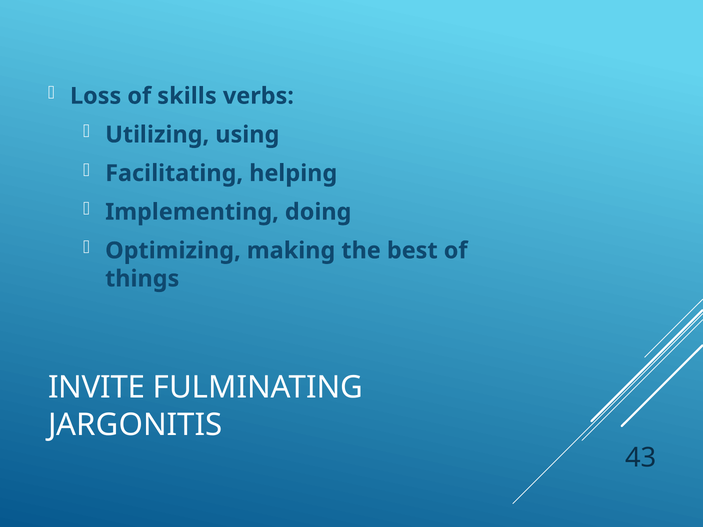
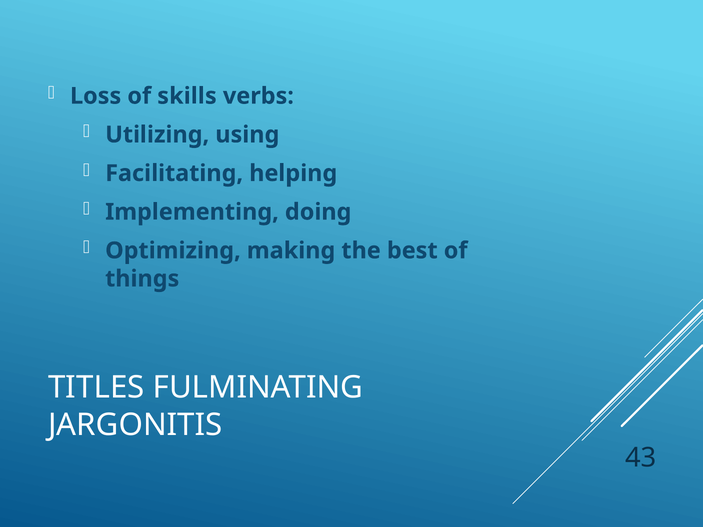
INVITE: INVITE -> TITLES (96, 388)
